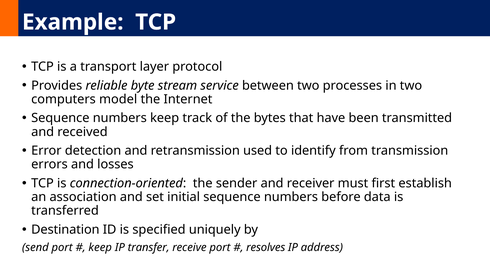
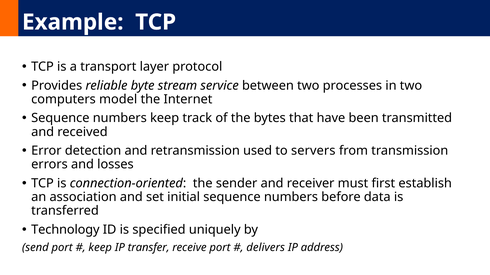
identify: identify -> servers (313, 151)
Destination: Destination -> Technology (65, 230)
resolves: resolves -> delivers (266, 248)
